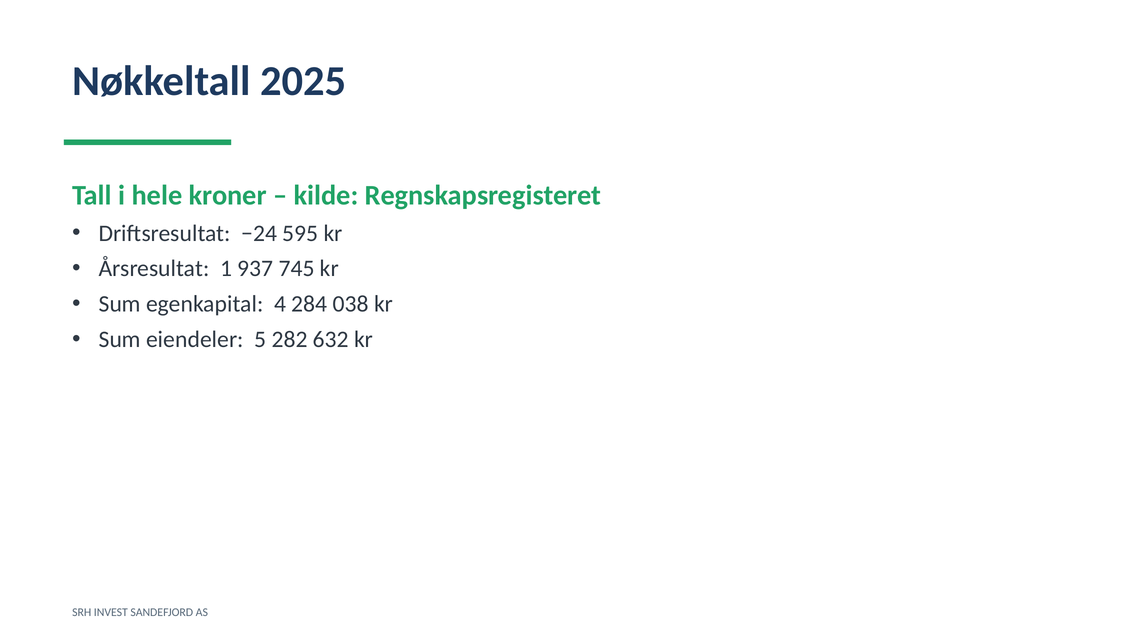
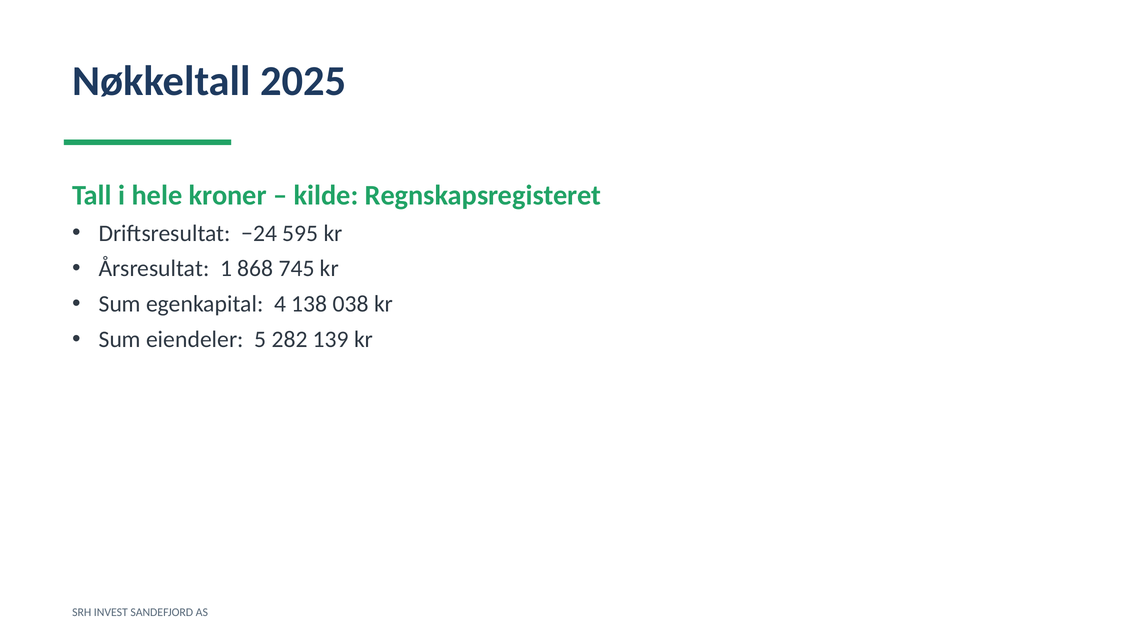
937: 937 -> 868 (255, 269)
284: 284 -> 138 (309, 304)
632: 632 -> 139 (331, 340)
